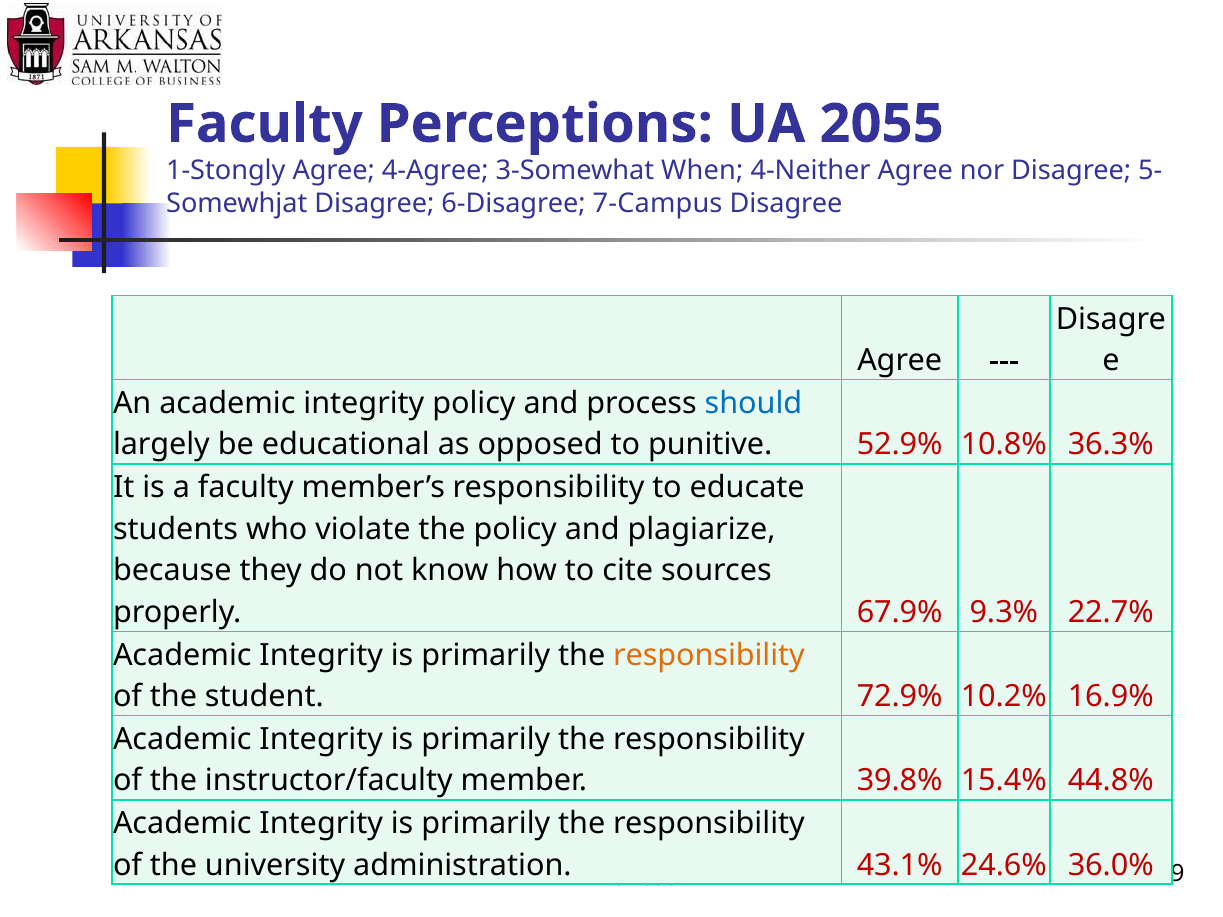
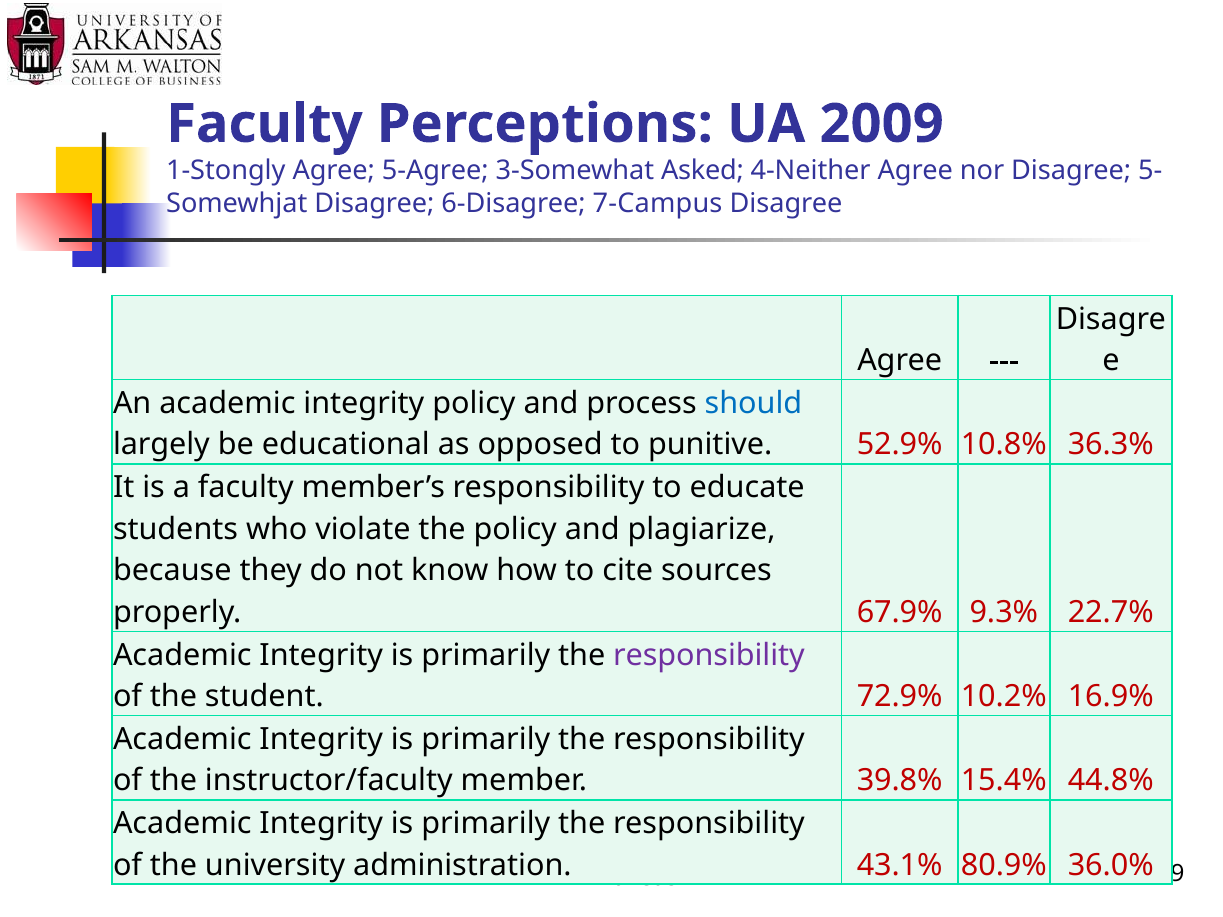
2055: 2055 -> 2009 (882, 124)
4-Agree: 4-Agree -> 5-Agree (435, 171)
When: When -> Asked (702, 171)
responsibility colour: orange -> purple (709, 655)
24.6%: 24.6% -> 80.9% (1004, 865)
